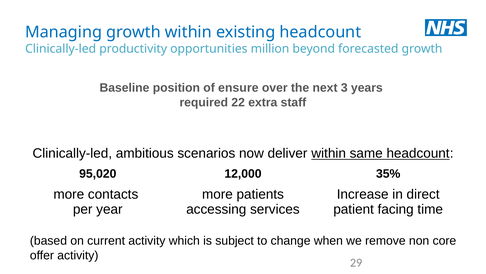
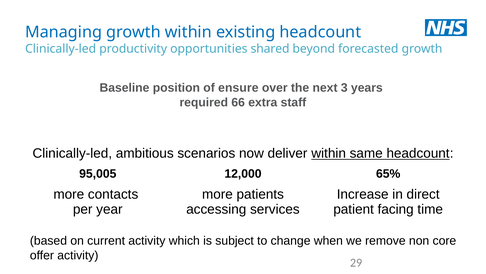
million: million -> shared (270, 49)
22: 22 -> 66 (238, 102)
95,020: 95,020 -> 95,005 (98, 173)
35%: 35% -> 65% (388, 173)
